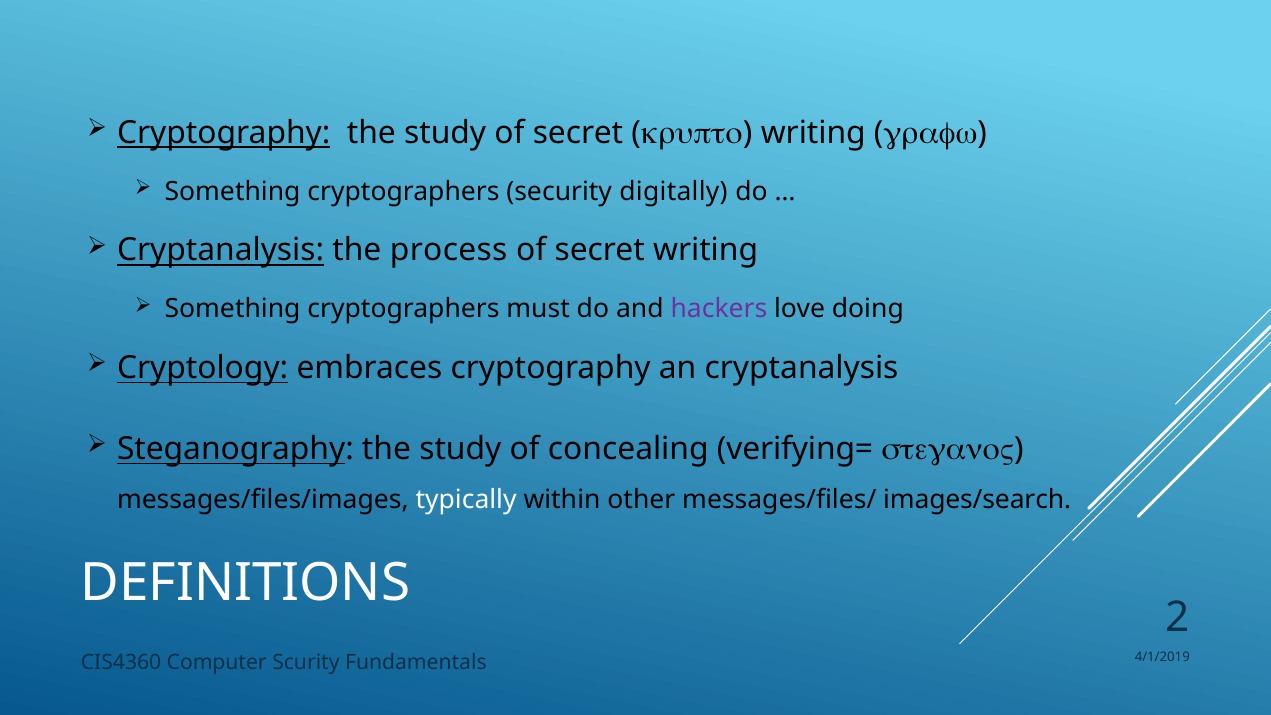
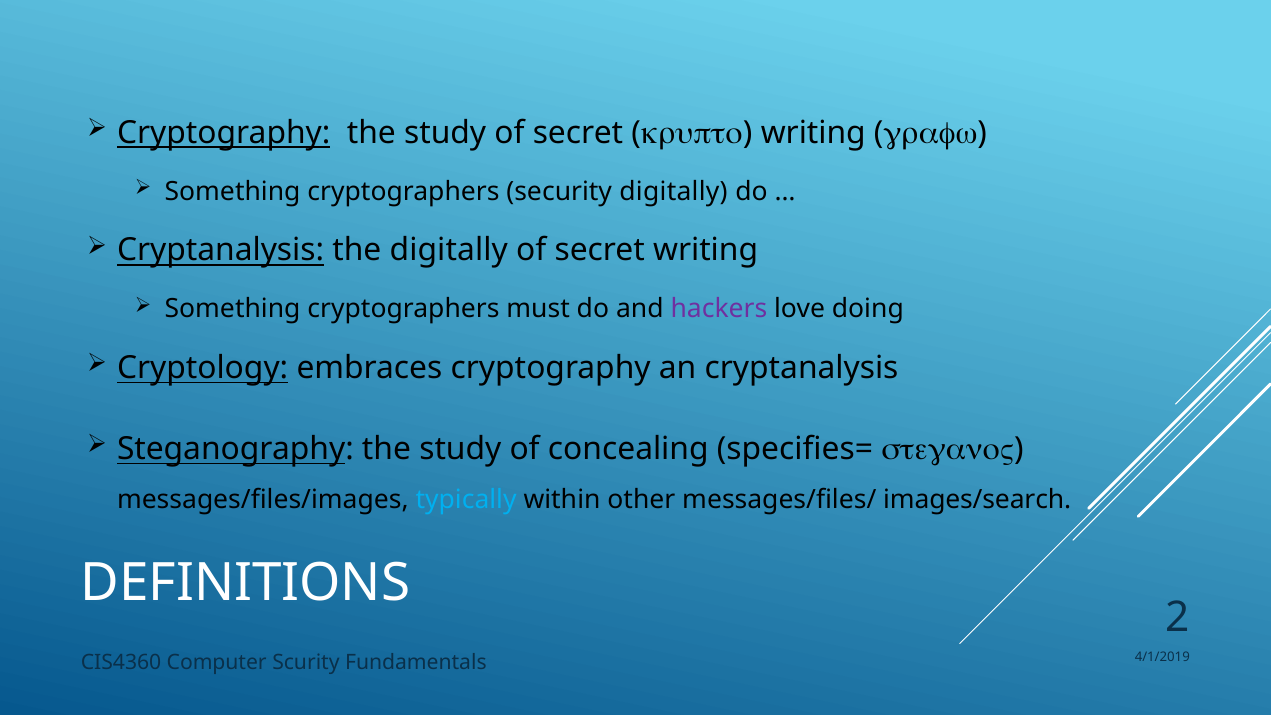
the process: process -> digitally (449, 250)
verifying=: verifying= -> specifies= (795, 449)
typically colour: white -> light blue (466, 500)
